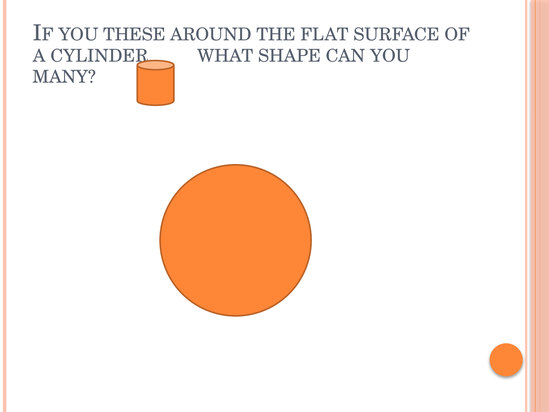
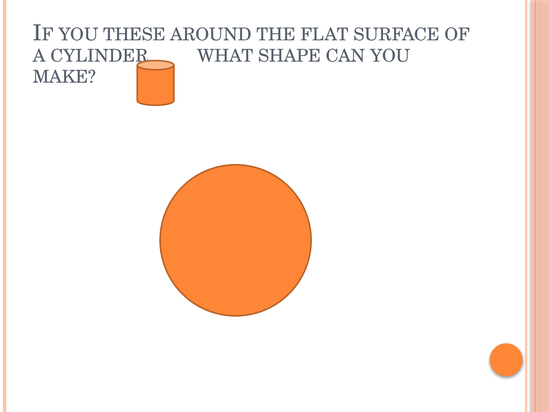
MANY: MANY -> MAKE (64, 77)
